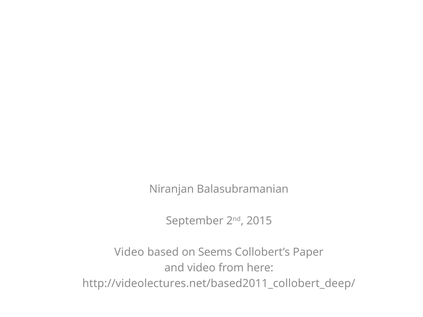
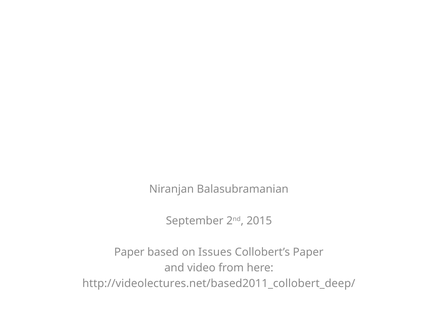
Video: Video -> Paper (129, 252)
Seems: Seems -> Issues (215, 252)
